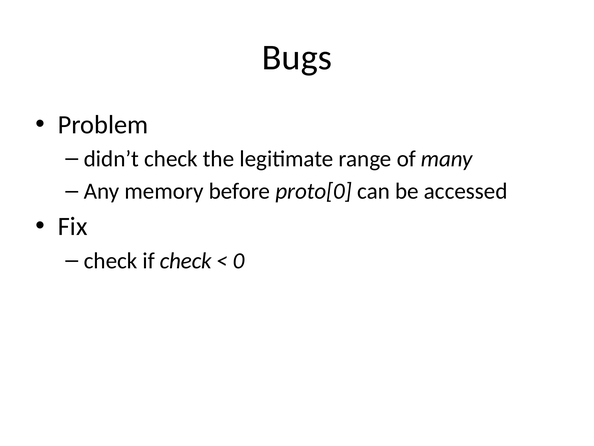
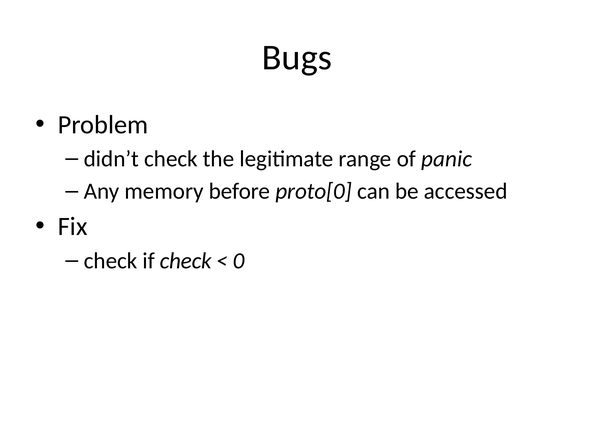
many: many -> panic (447, 159)
